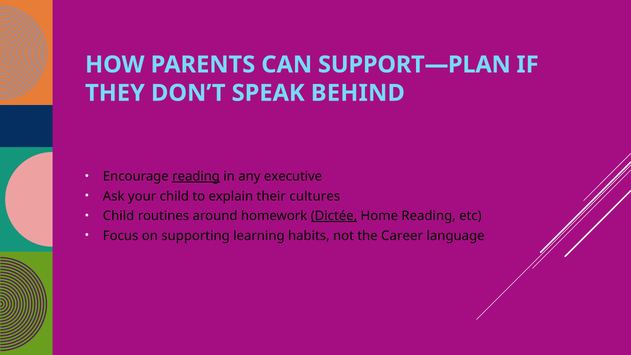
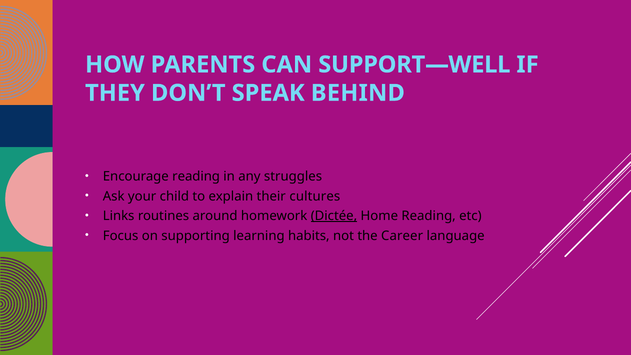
SUPPORT—PLAN: SUPPORT—PLAN -> SUPPORT—WELL (414, 65)
reading underline: present -> none (196, 176)
executive: executive -> struggles (293, 176)
Child: Child -> Links (119, 216)
